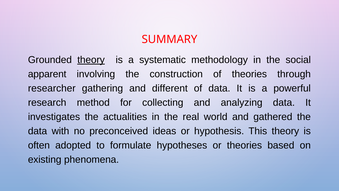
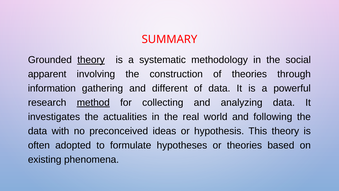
researcher: researcher -> information (52, 88)
method underline: none -> present (93, 102)
gathered: gathered -> following (273, 117)
